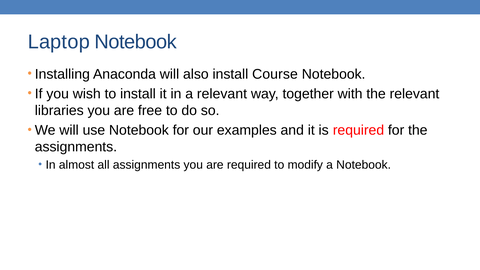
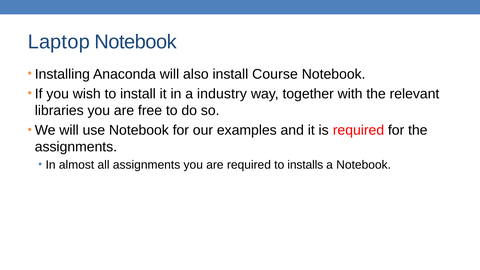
a relevant: relevant -> industry (222, 94)
modify: modify -> installs (305, 165)
